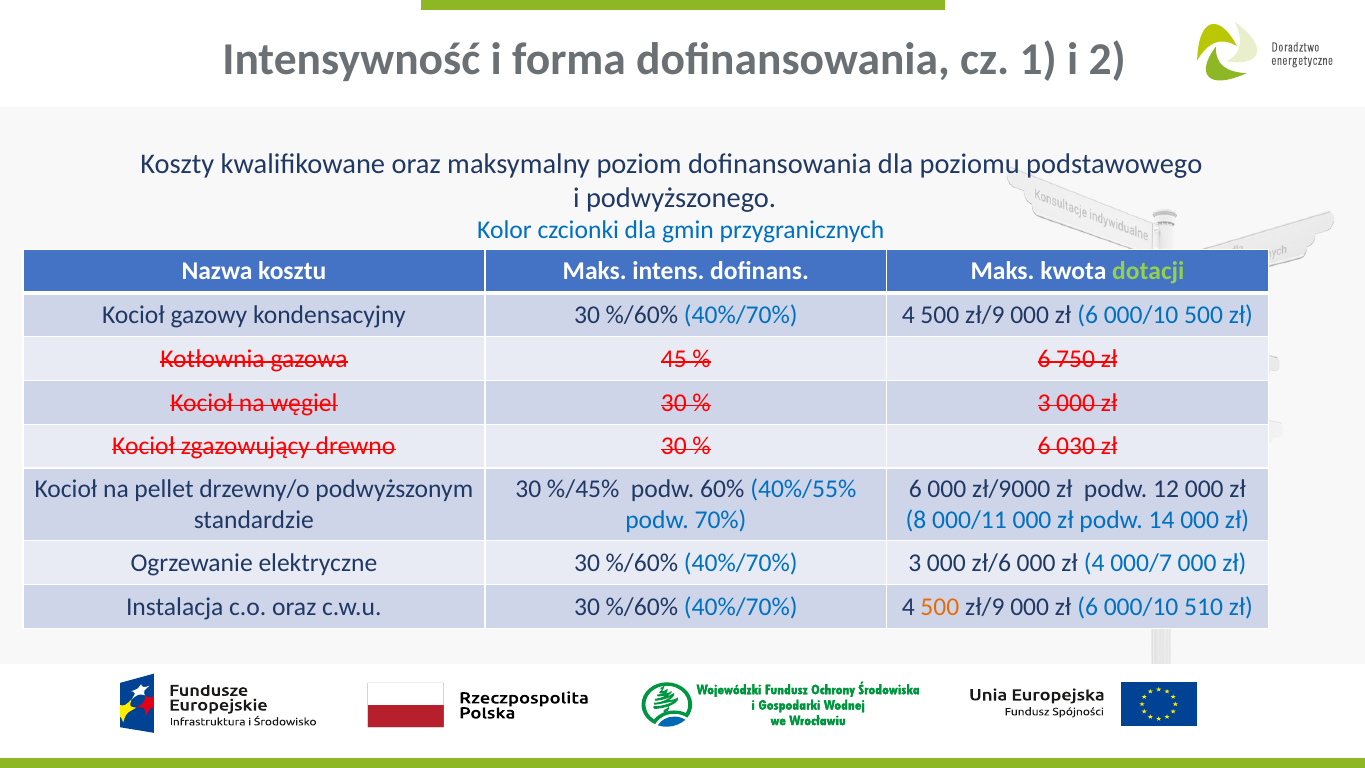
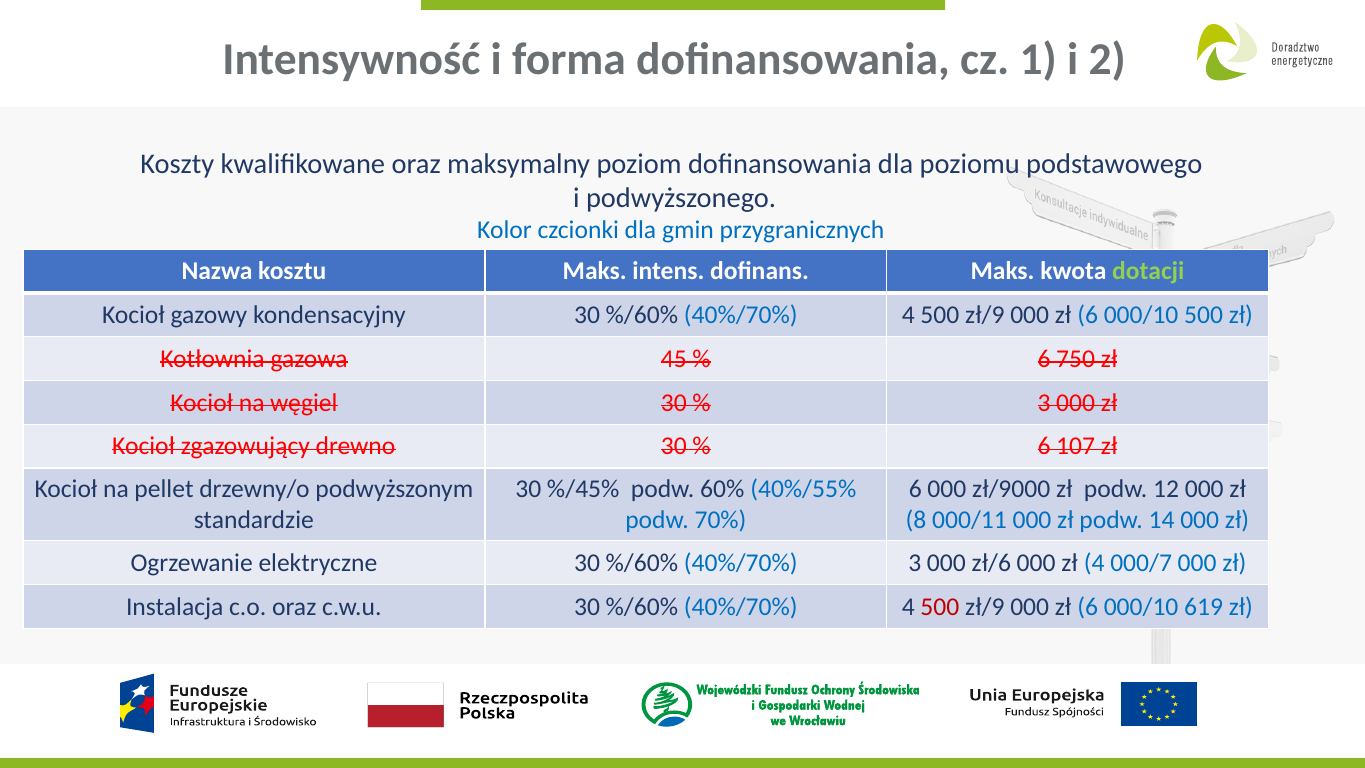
030: 030 -> 107 (1076, 446)
500 colour: orange -> red (940, 607)
510: 510 -> 619 (1204, 607)
